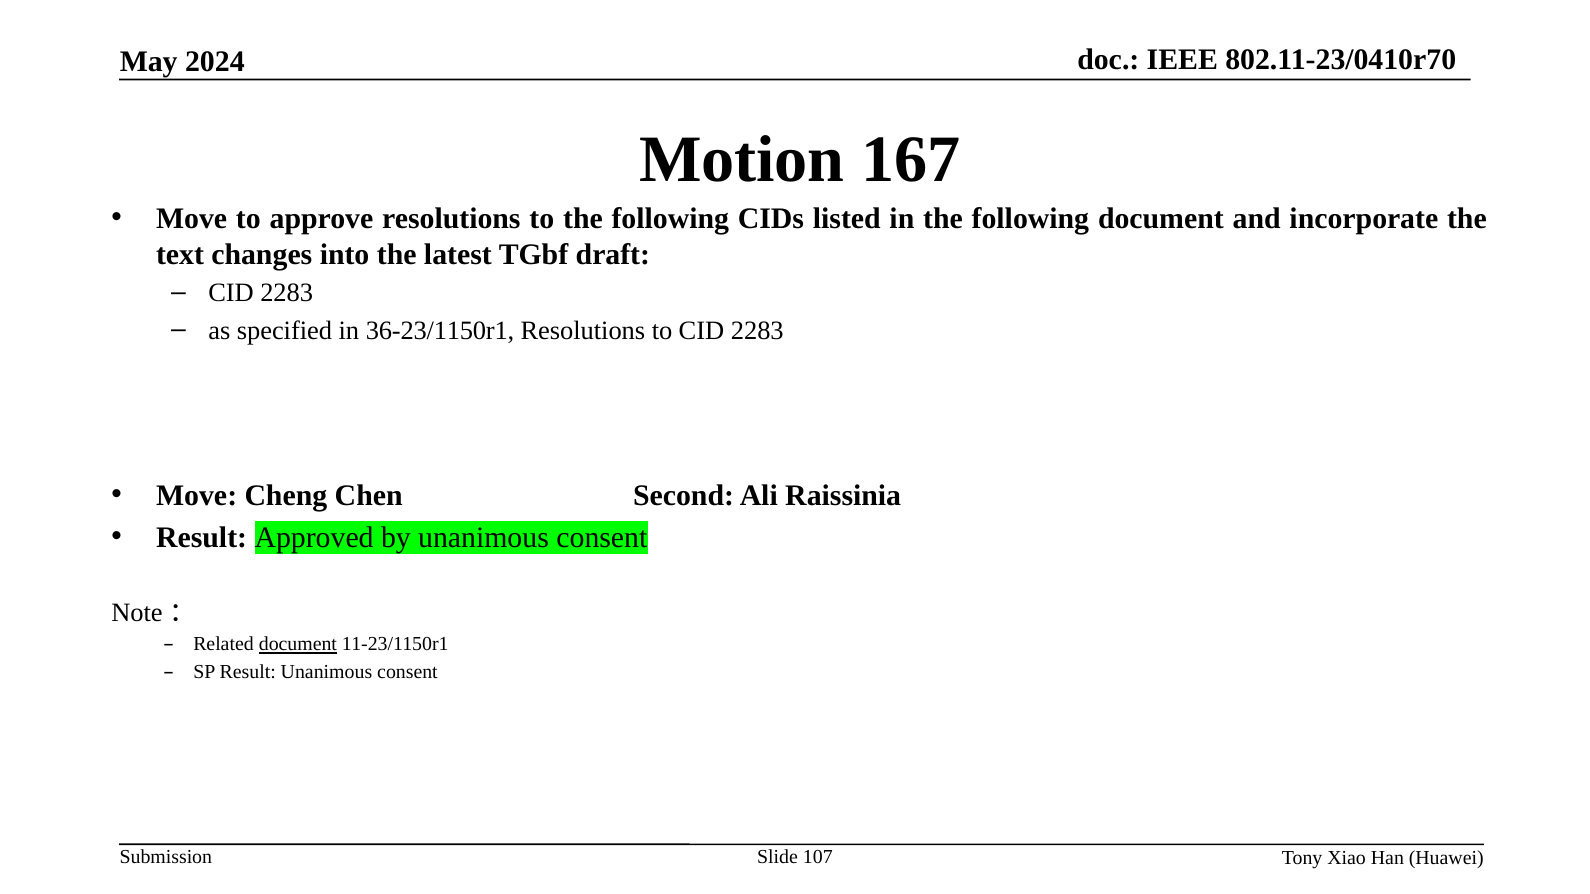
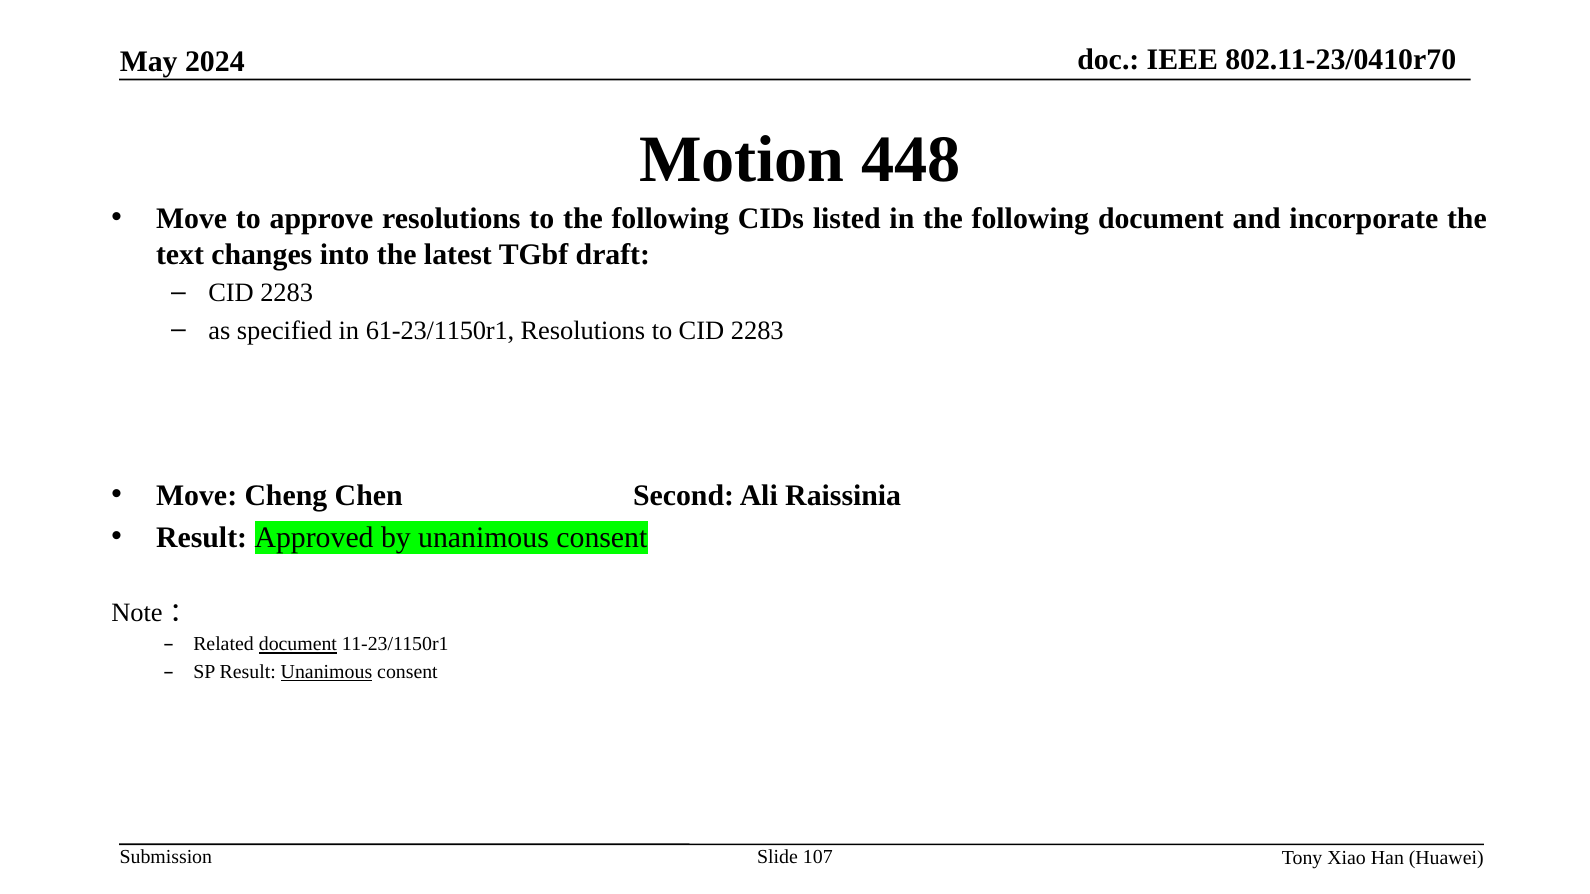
167: 167 -> 448 (911, 160)
36-23/1150r1: 36-23/1150r1 -> 61-23/1150r1 (440, 330)
Unanimous underline: none -> present (326, 673)
